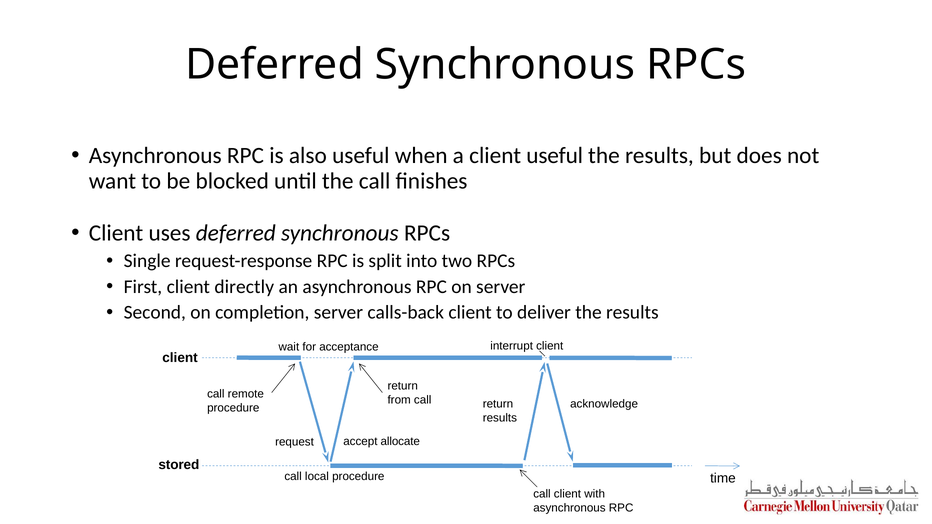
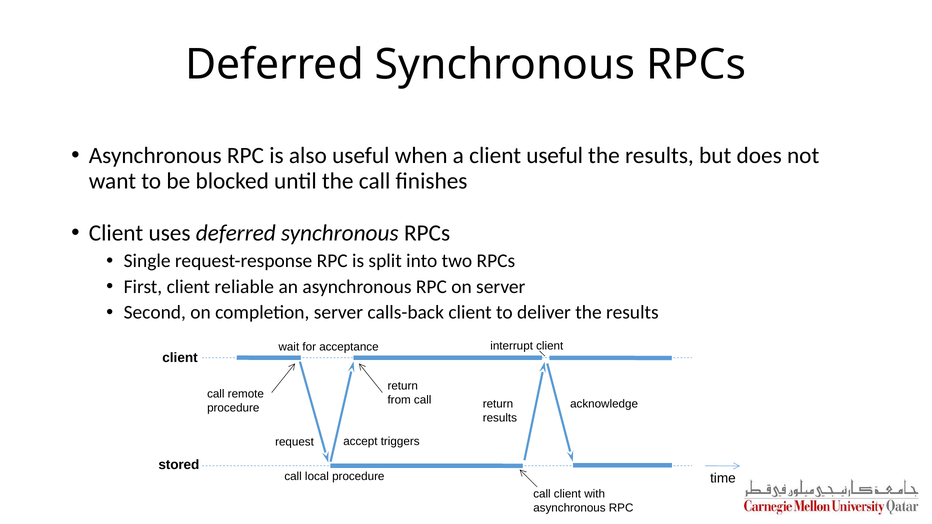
directly: directly -> reliable (244, 287)
allocate: allocate -> triggers (400, 442)
